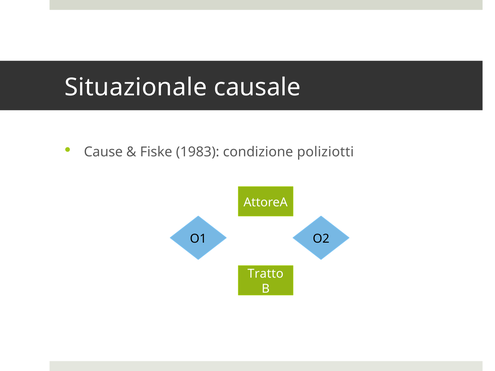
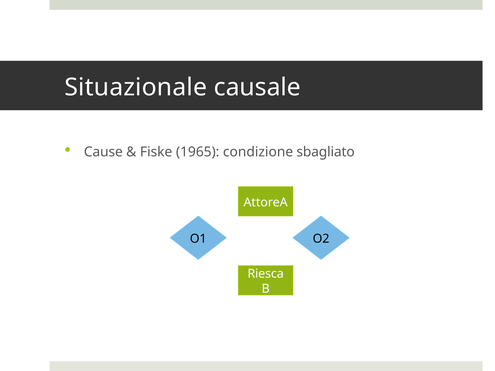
1983: 1983 -> 1965 (198, 152)
poliziotti: poliziotti -> sbagliato (326, 152)
Tratto: Tratto -> Riesca (266, 274)
